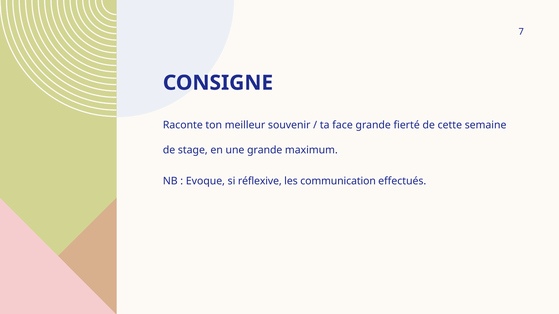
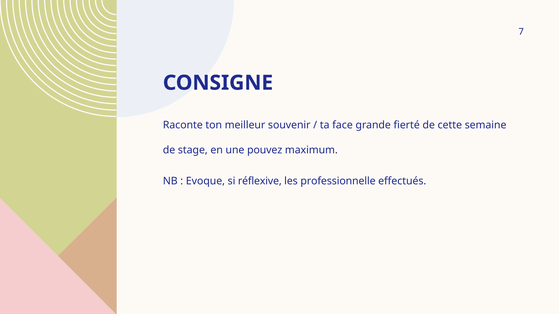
une grande: grande -> pouvez (265, 150)
communication: communication -> professionnelle (338, 181)
